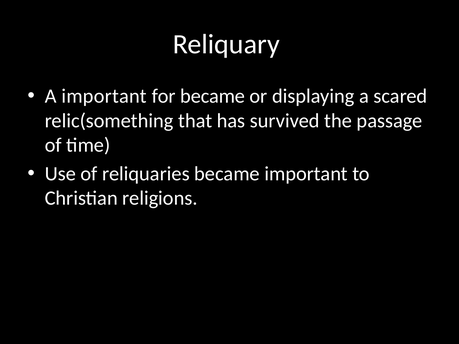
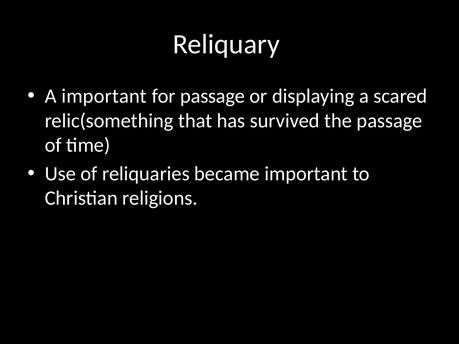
for became: became -> passage (213, 96)
